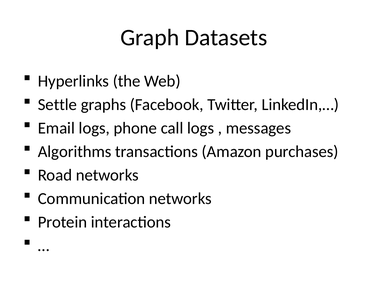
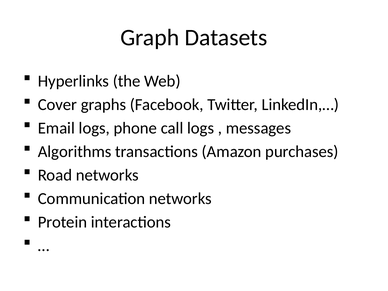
Settle: Settle -> Cover (57, 105)
